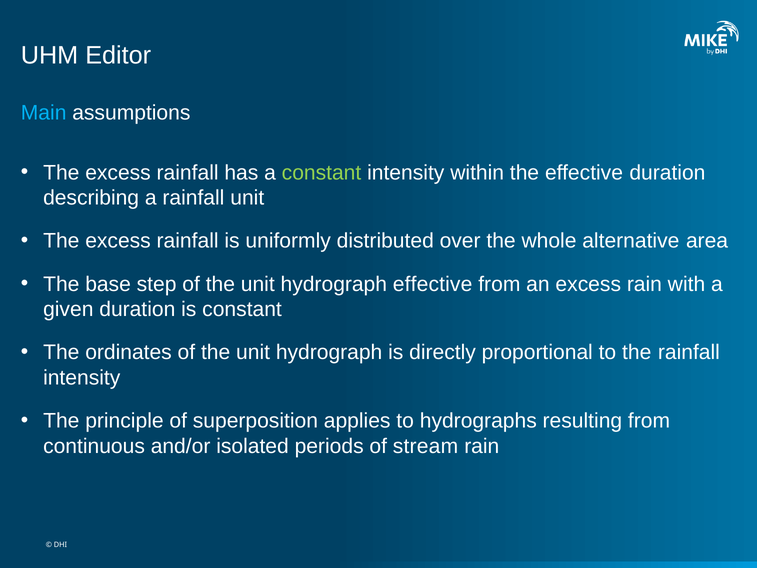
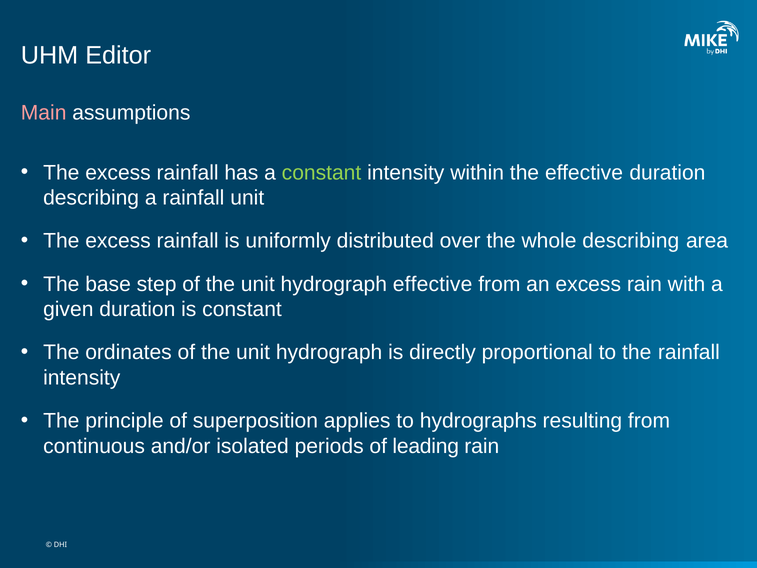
Main colour: light blue -> pink (44, 113)
whole alternative: alternative -> describing (631, 241)
stream: stream -> leading (426, 446)
